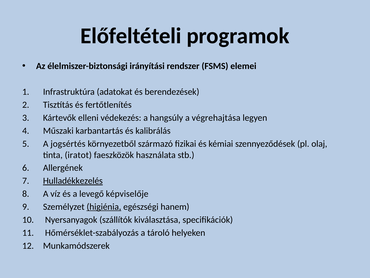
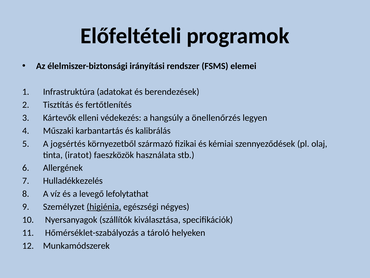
végrehajtása: végrehajtása -> önellenőrzés (216, 118)
Hulladékkezelés underline: present -> none (73, 181)
képviselője: képviselője -> lefolytathat (127, 194)
hanem: hanem -> négyes (175, 206)
